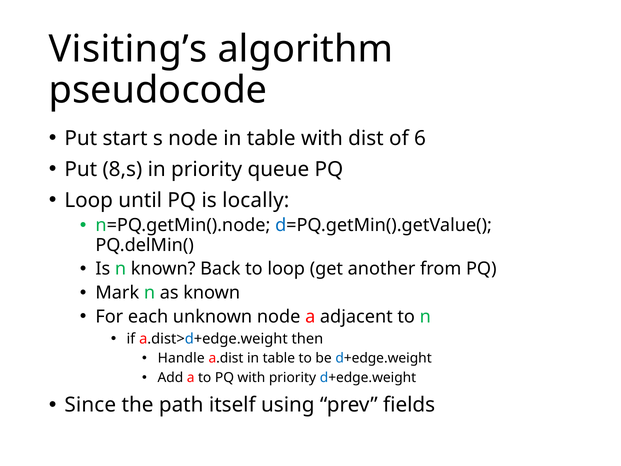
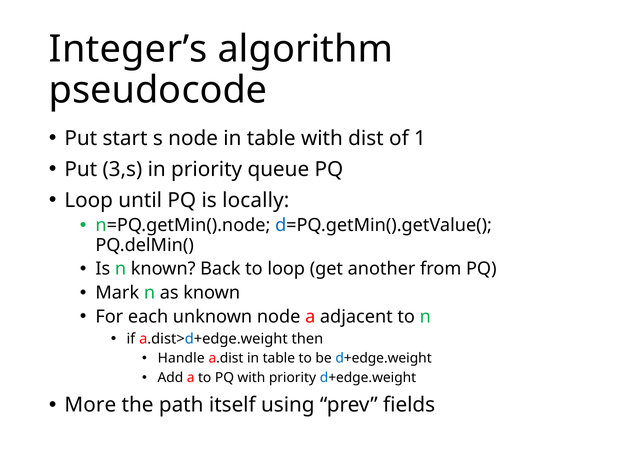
Visiting’s: Visiting’s -> Integer’s (128, 49)
6: 6 -> 1 (420, 138)
8,s: 8,s -> 3,s (122, 169)
Since: Since -> More (90, 405)
